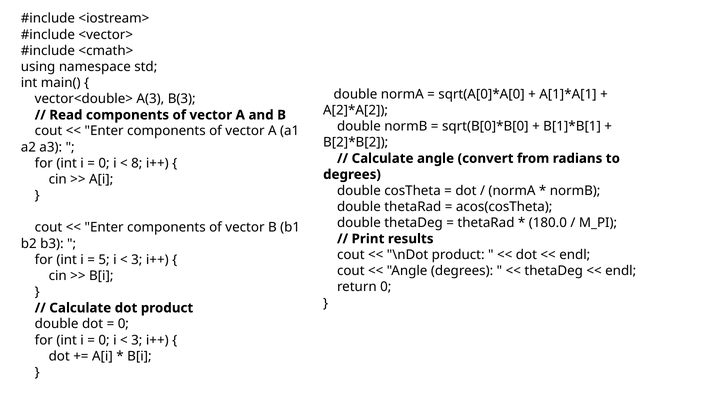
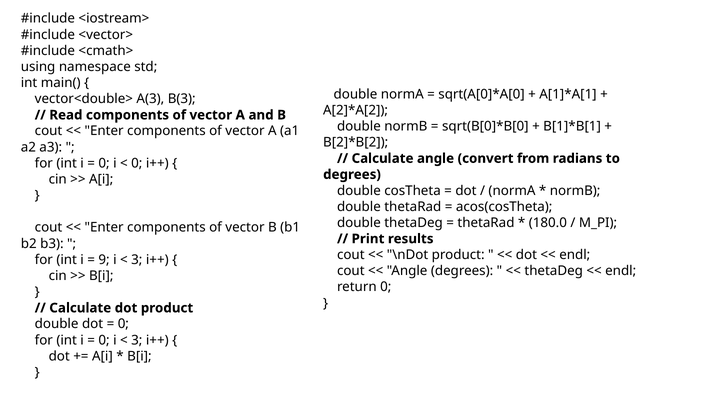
8: 8 -> 0 (137, 163)
5: 5 -> 9 (104, 259)
